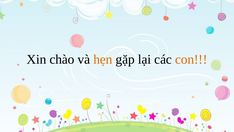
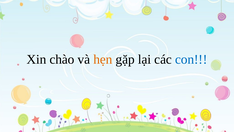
con colour: orange -> blue (191, 59)
